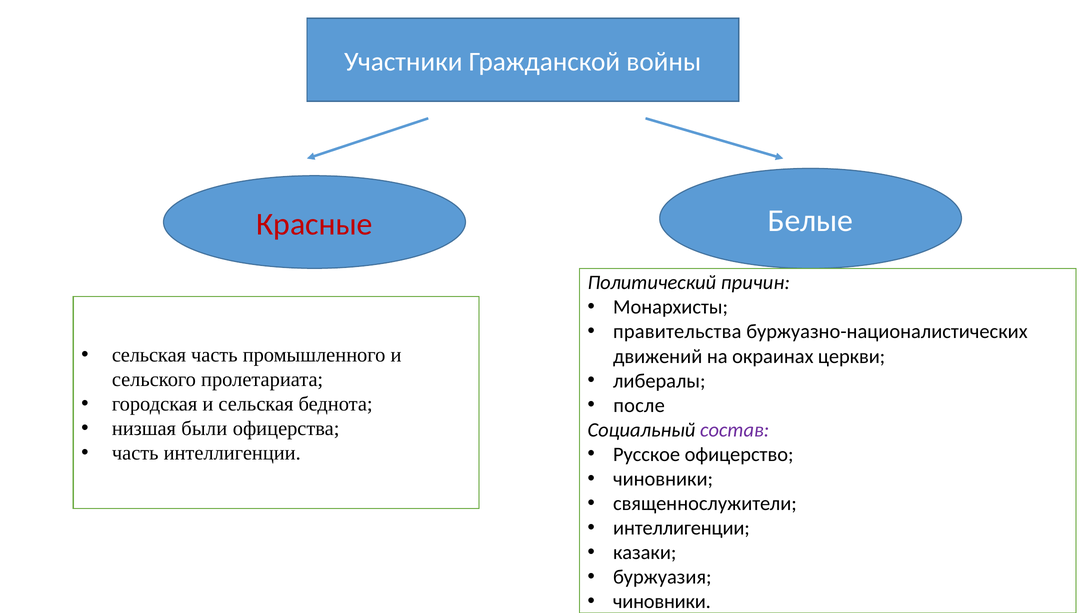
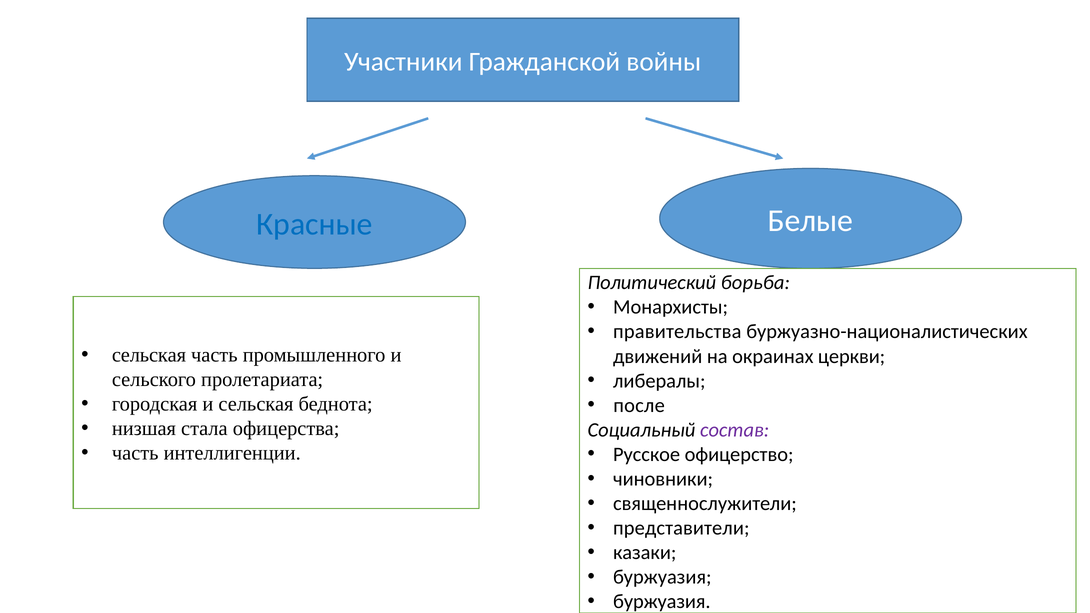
Красные colour: red -> blue (314, 224)
причин: причин -> борьба (755, 283)
были: были -> стала (204, 429)
интеллигенции: интеллигенции -> представители (681, 528)
чиновники: чиновники -> буржуазия (662, 602)
